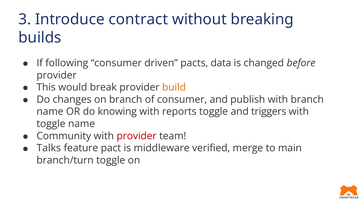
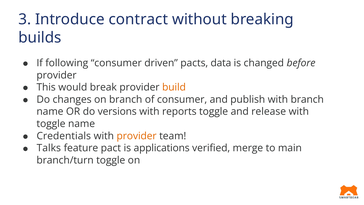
knowing: knowing -> versions (117, 112)
triggers: triggers -> release (269, 112)
Community: Community -> Credentials (64, 136)
provider colour: red -> orange (137, 136)
middleware: middleware -> applications (162, 148)
